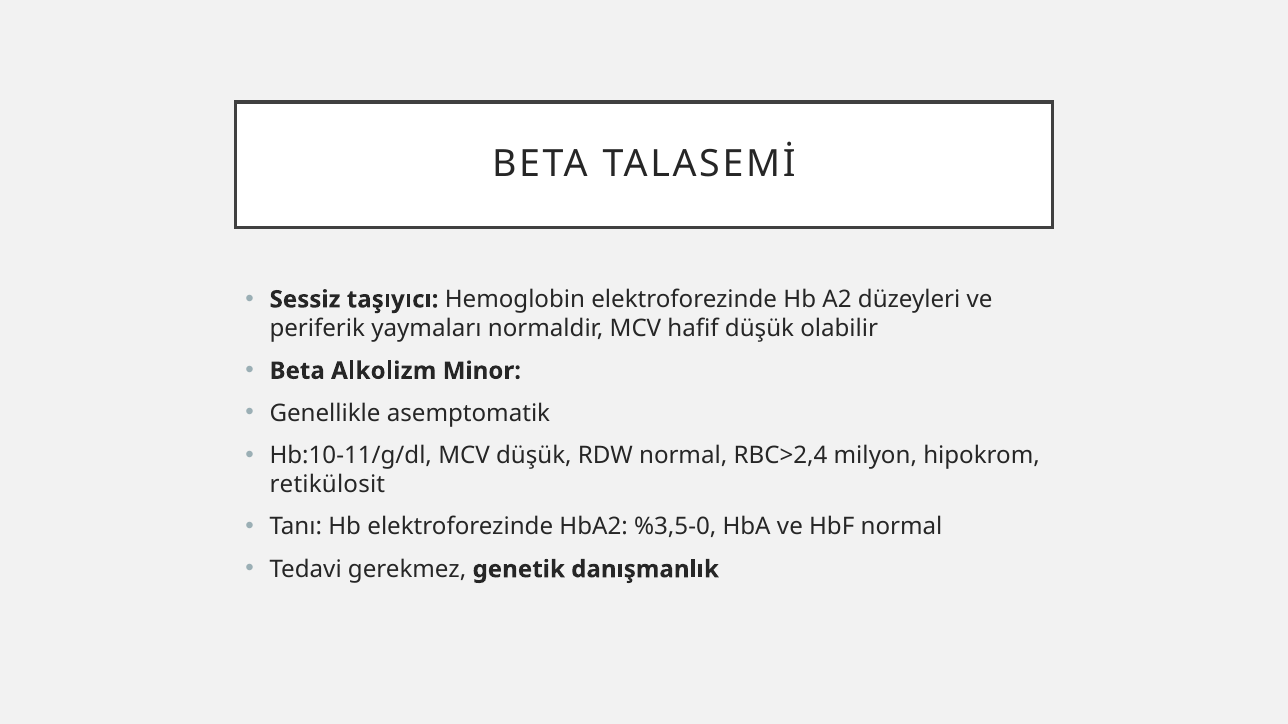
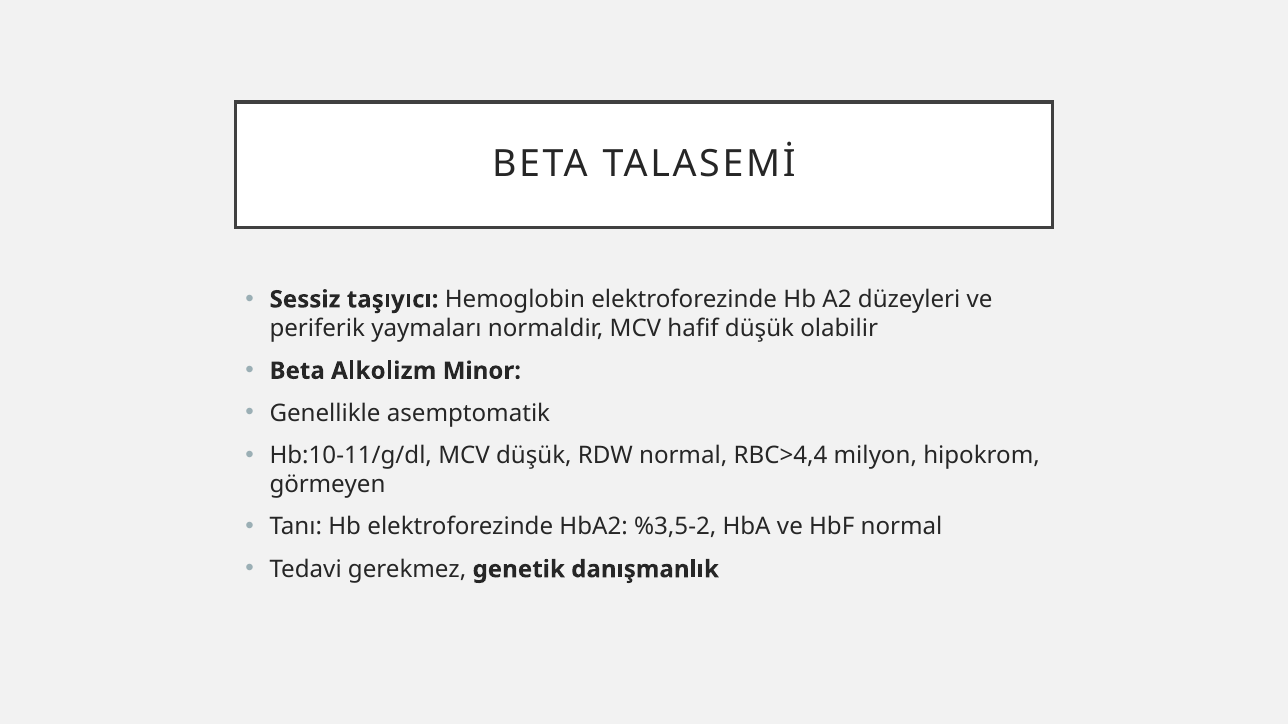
RBC>2,4: RBC>2,4 -> RBC>4,4 (781, 456)
retikülosit: retikülosit -> görmeyen (327, 485)
%3,5-0: %3,5-0 -> %3,5-2 (675, 527)
